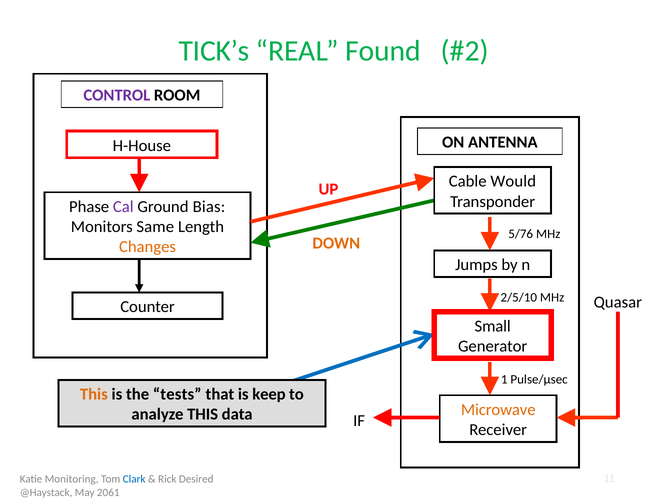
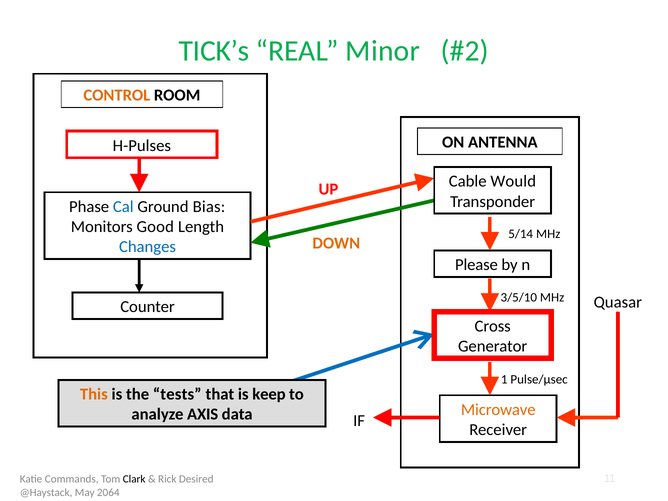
Found: Found -> Minor (383, 51)
CONTROL colour: purple -> orange (117, 95)
H-House: H-House -> H-Pulses (142, 146)
Cal colour: purple -> blue (123, 207)
Same: Same -> Good (155, 227)
5/76: 5/76 -> 5/14 (521, 234)
Changes colour: orange -> blue (147, 247)
Jumps: Jumps -> Please (476, 265)
2/5/10: 2/5/10 -> 3/5/10 (519, 297)
Small: Small -> Cross (493, 326)
analyze THIS: THIS -> AXIS (203, 414)
Monitoring: Monitoring -> Commands (72, 479)
Clark colour: blue -> black (134, 479)
2061: 2061 -> 2064 (108, 493)
